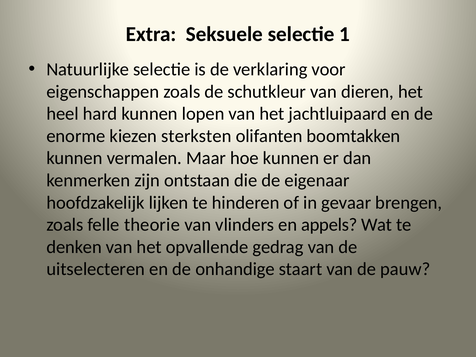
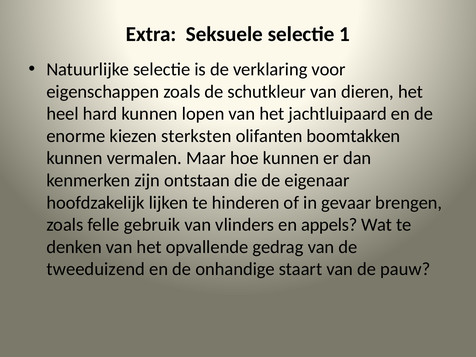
theorie: theorie -> gebruik (152, 225)
uitselecteren: uitselecteren -> tweeduizend (96, 269)
